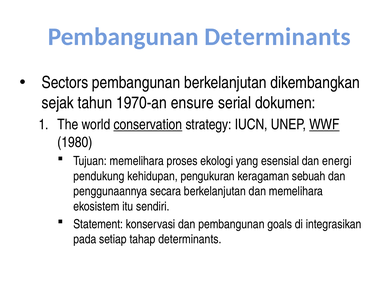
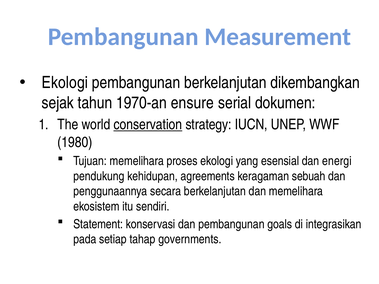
Pembangunan Determinants: Determinants -> Measurement (278, 37)
Sectors: Sectors -> Ekologi (65, 83)
WWF underline: present -> none (324, 125)
pengukuran: pengukuran -> agreements (208, 176)
tahap determinants: determinants -> governments (190, 239)
